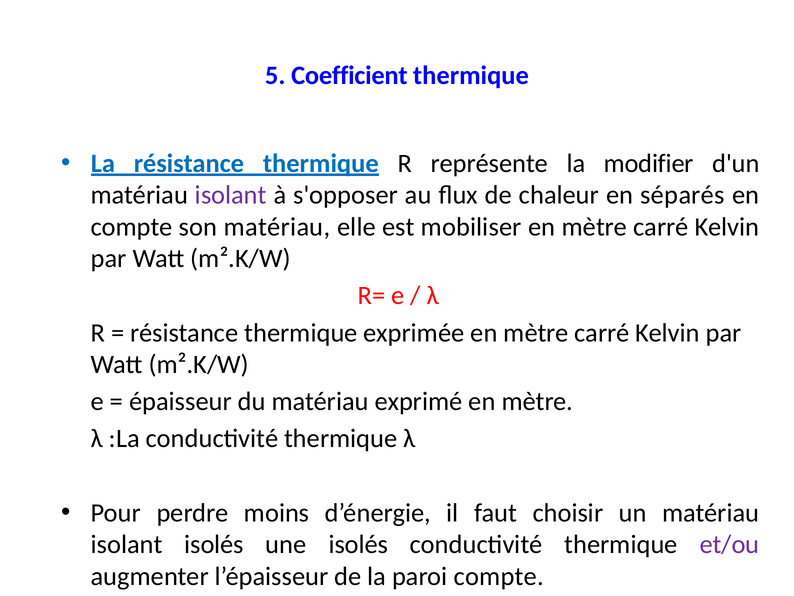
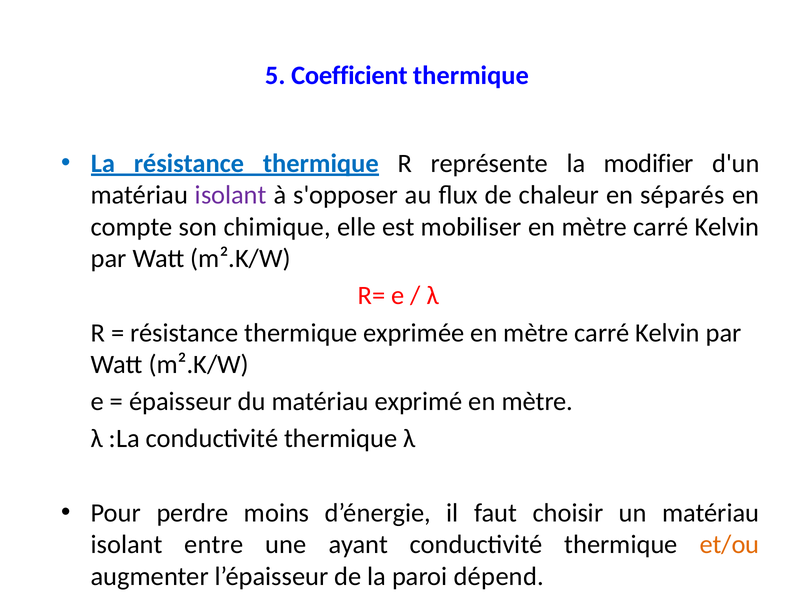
son matériau: matériau -> chimique (277, 227)
isolant isolés: isolés -> entre (214, 544)
une isolés: isolés -> ayant (358, 544)
et/ou colour: purple -> orange (730, 544)
paroi compte: compte -> dépend (499, 576)
